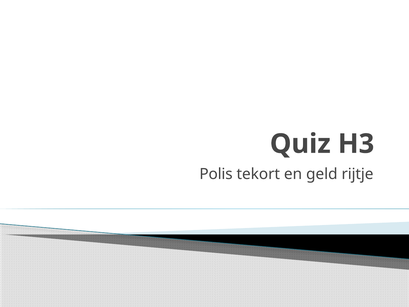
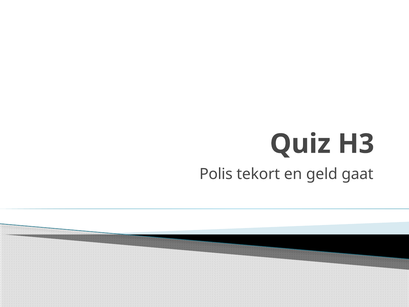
rijtje: rijtje -> gaat (357, 174)
